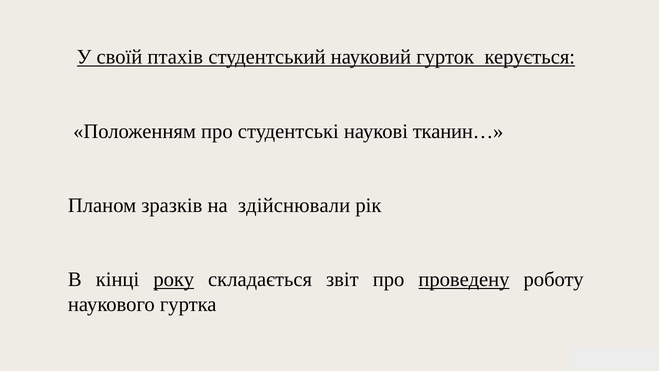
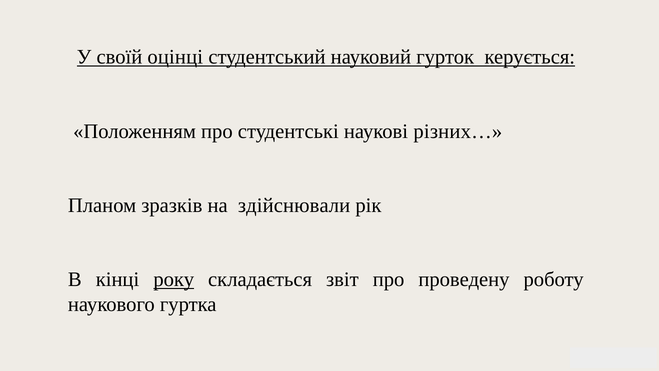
птахів: птахів -> оцінці (175, 57)
тканин…: тканин… -> різних… (458, 131)
проведену underline: present -> none (464, 279)
